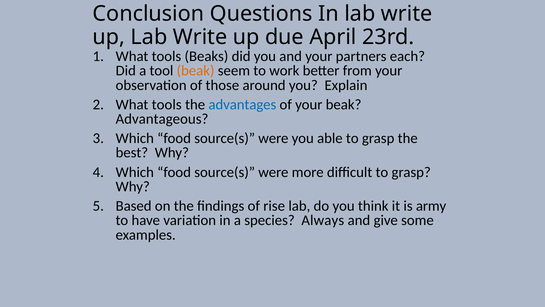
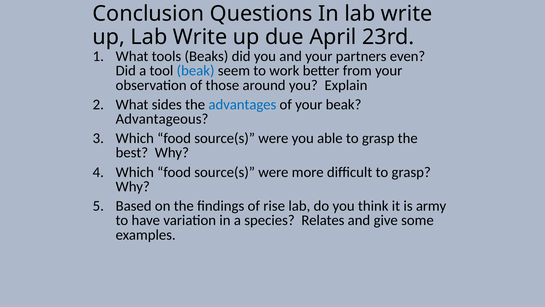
each: each -> even (407, 56)
beak colour: orange -> blue (196, 71)
tools: tools -> sides (167, 104)
Always: Always -> Relates (323, 220)
